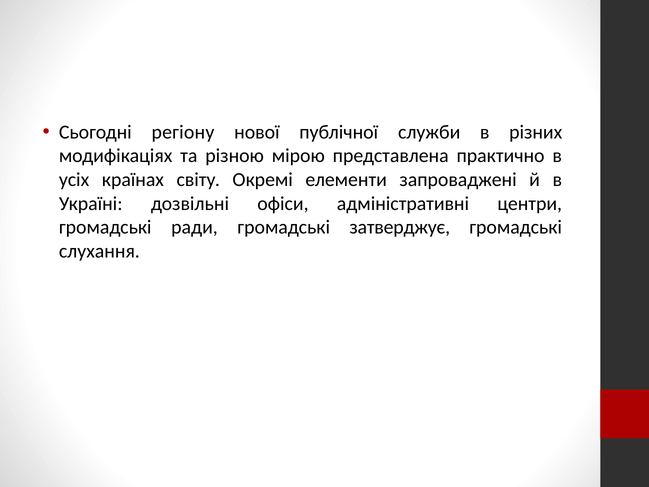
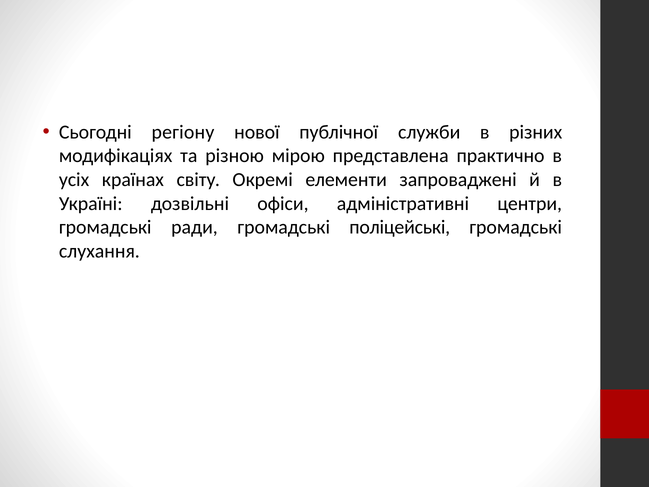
затверджує: затверджує -> поліцейські (400, 227)
